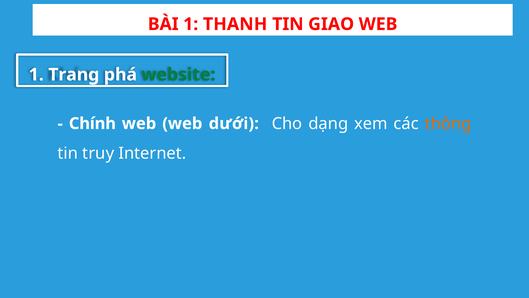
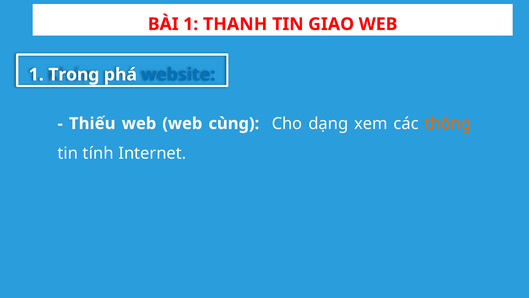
Trang: Trang -> Trong (74, 75)
website colour: green -> blue (179, 75)
Chính: Chính -> Thiếu (92, 123)
dưới: dưới -> cùng (234, 123)
truy: truy -> tính (98, 153)
